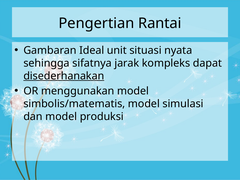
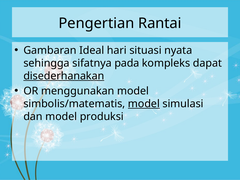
unit: unit -> hari (117, 50)
jarak: jarak -> pada (127, 63)
model underline: none -> present (144, 104)
